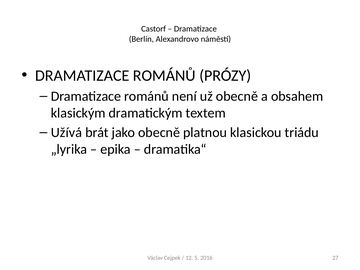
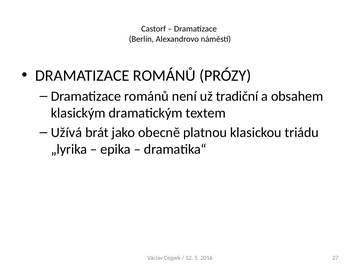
už obecně: obecně -> tradiční (237, 96)
